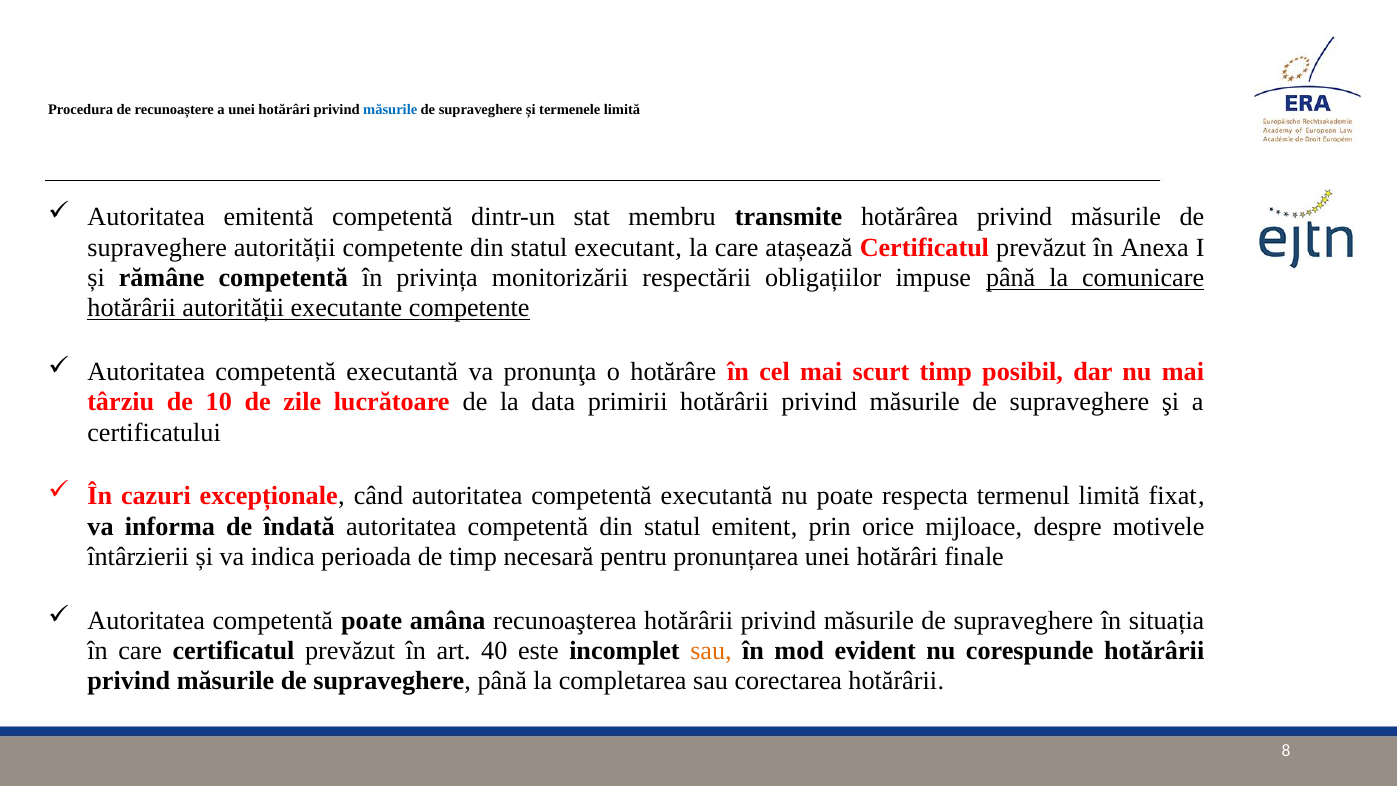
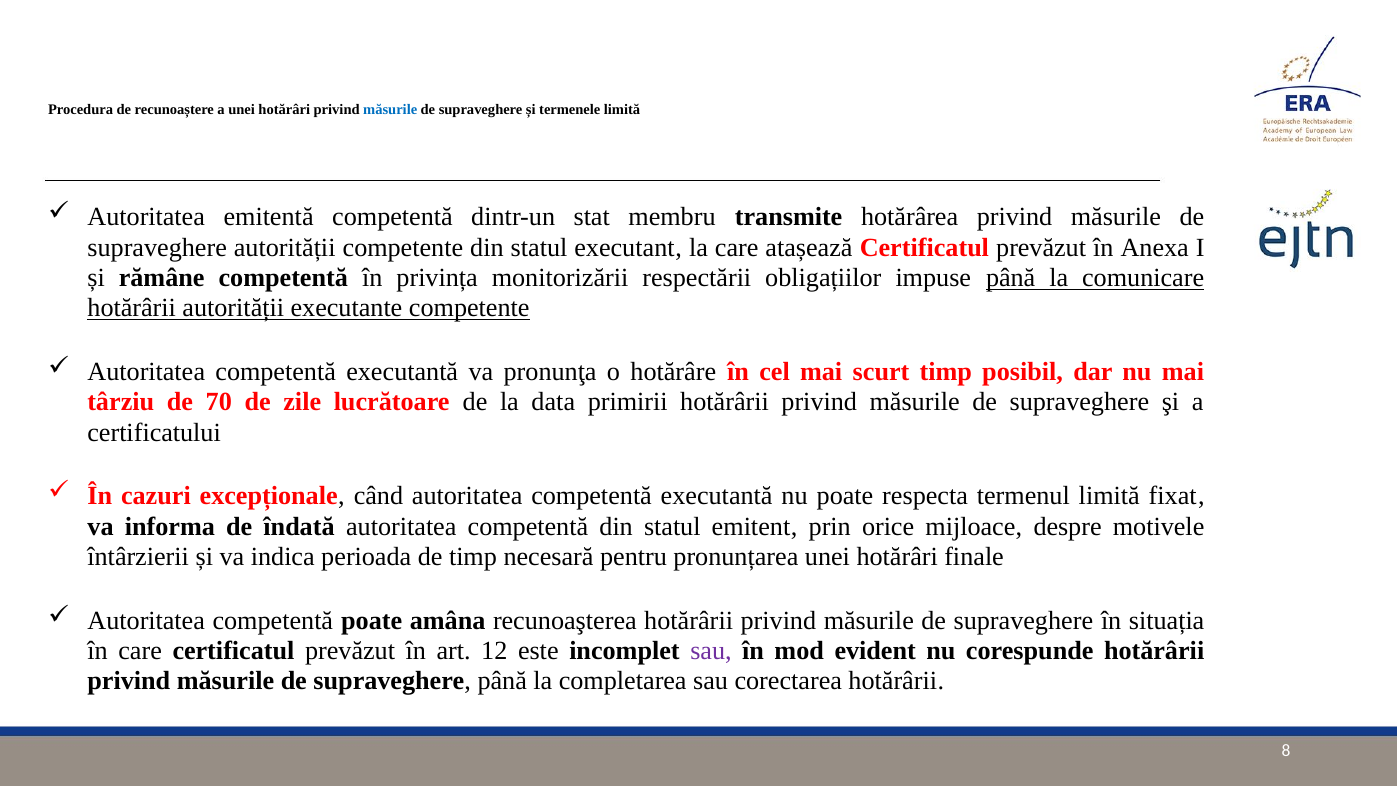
10: 10 -> 70 (219, 402)
40: 40 -> 12 (494, 651)
sau colour: orange -> purple (711, 651)
